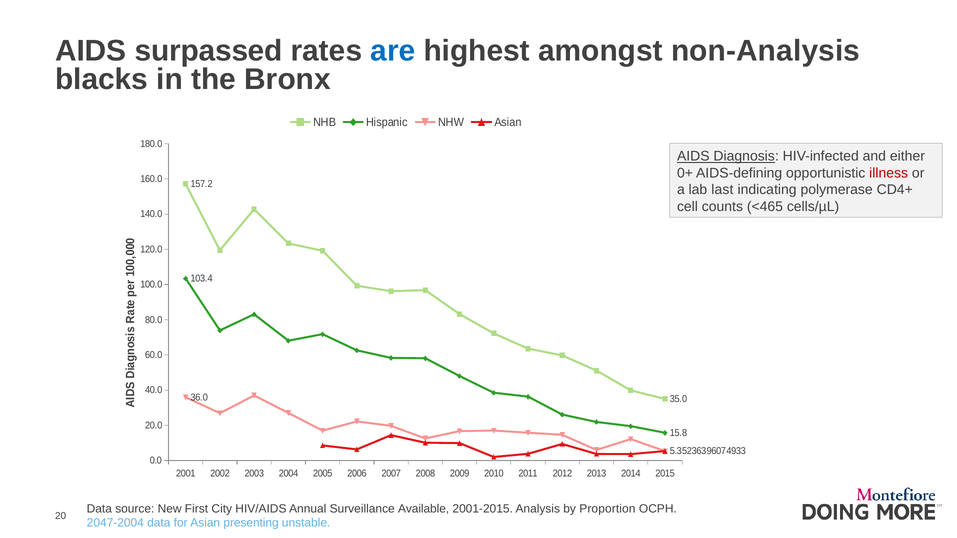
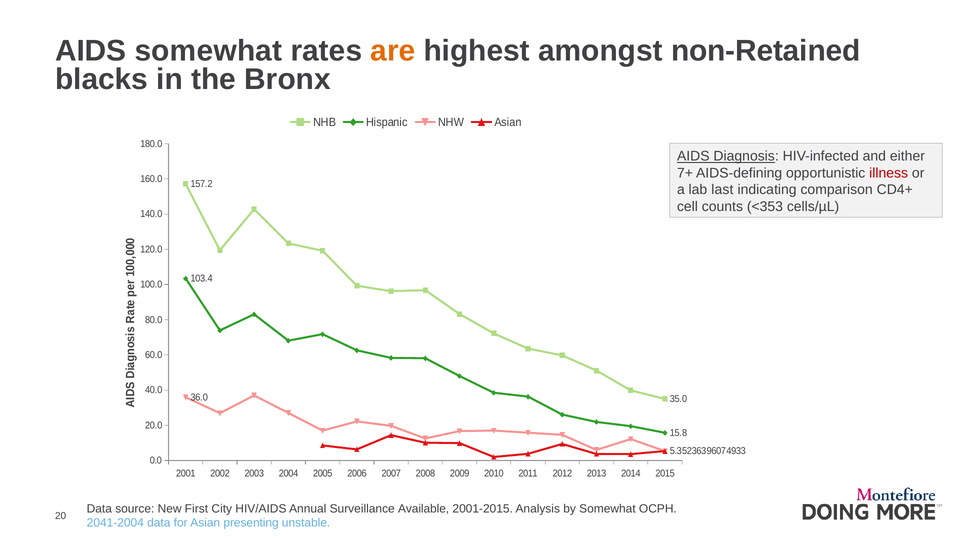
AIDS surpassed: surpassed -> somewhat (208, 51)
are colour: blue -> orange (393, 51)
non-Analysis: non-Analysis -> non-Retained (766, 51)
0+: 0+ -> 7+ (685, 173)
polymerase: polymerase -> comparison (837, 190)
<465: <465 -> <353 (765, 207)
by Proportion: Proportion -> Somewhat (607, 509)
2047-2004: 2047-2004 -> 2041-2004 (115, 523)
